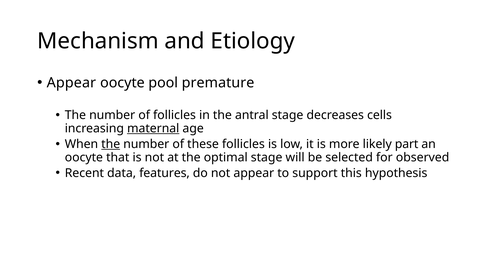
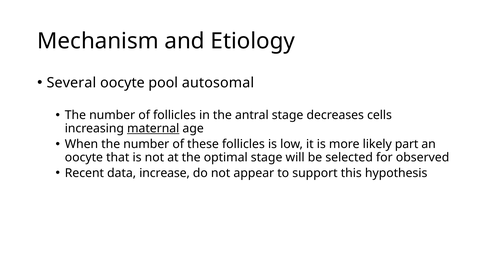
Appear: Appear -> Several (71, 83)
premature: premature -> autosomal (218, 83)
the underline: present -> none (111, 144)
features: features -> increase (165, 173)
